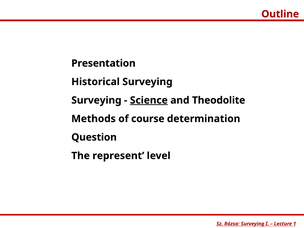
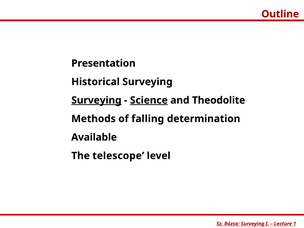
Surveying underline: none -> present (96, 100)
course: course -> falling (148, 119)
Question: Question -> Available (94, 137)
represent: represent -> telescope (118, 156)
